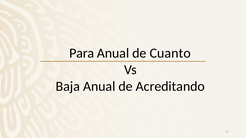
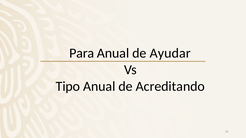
Cuanto: Cuanto -> Ayudar (170, 53)
Baja: Baja -> Tipo (68, 86)
